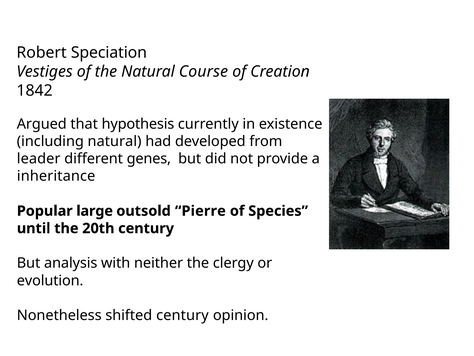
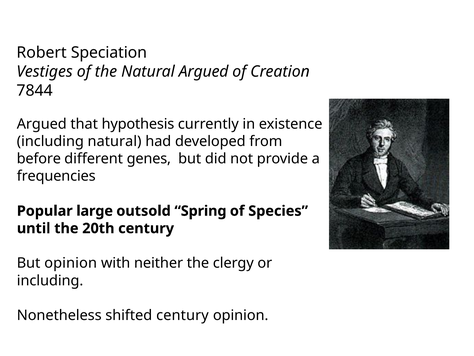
Natural Course: Course -> Argued (204, 71)
1842: 1842 -> 7844 (35, 90)
leader: leader -> before (39, 159)
inheritance: inheritance -> frequencies (56, 176)
Pierre: Pierre -> Spring (200, 211)
But analysis: analysis -> opinion (71, 263)
evolution: evolution -> including (50, 280)
